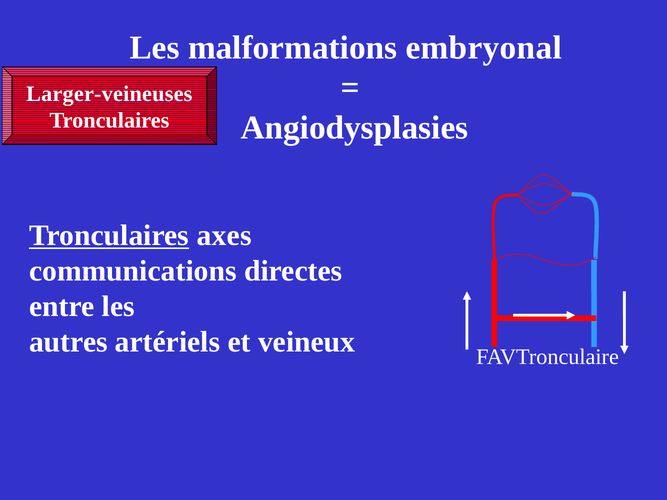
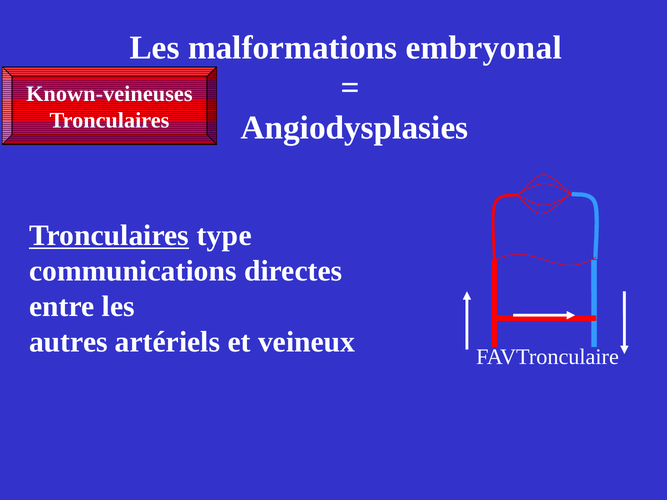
Larger-veineuses: Larger-veineuses -> Known-veineuses (109, 94)
axes: axes -> type (224, 235)
